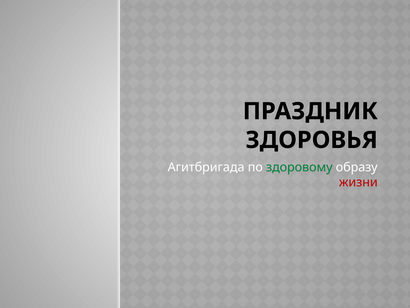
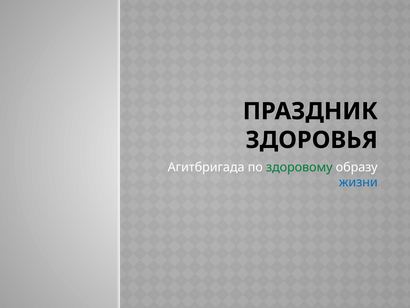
жизни colour: red -> blue (358, 182)
